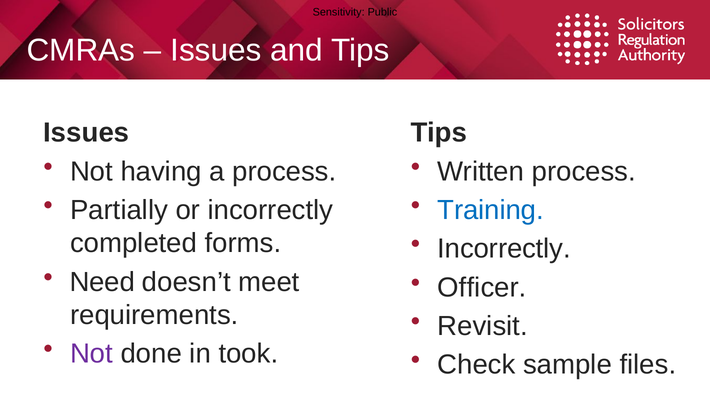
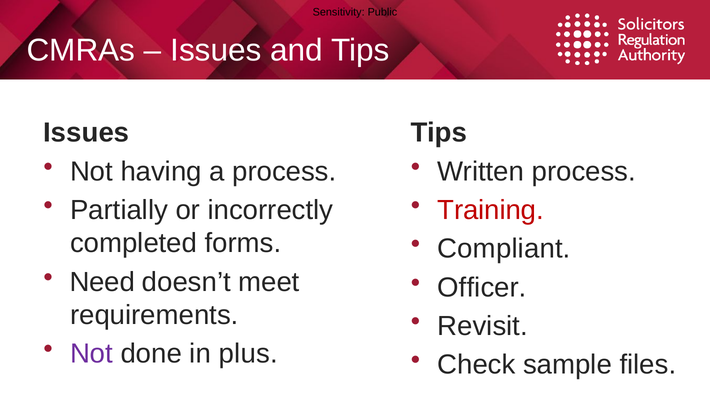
Training colour: blue -> red (491, 210)
Incorrectly: Incorrectly -> Compliant (504, 249)
took: took -> plus (248, 354)
